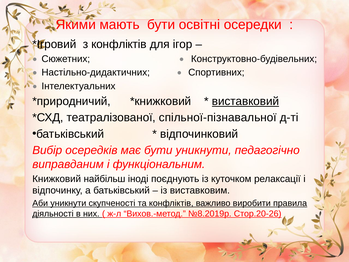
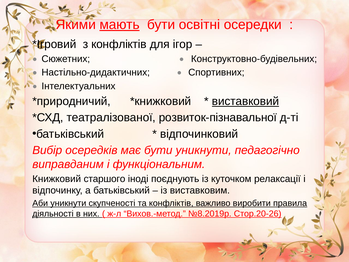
мають underline: none -> present (120, 25)
спільної-пізнавальної: спільної-пізнавальної -> розвиток-пізнавальної (218, 118)
найбільш: найбільш -> старшого (104, 179)
